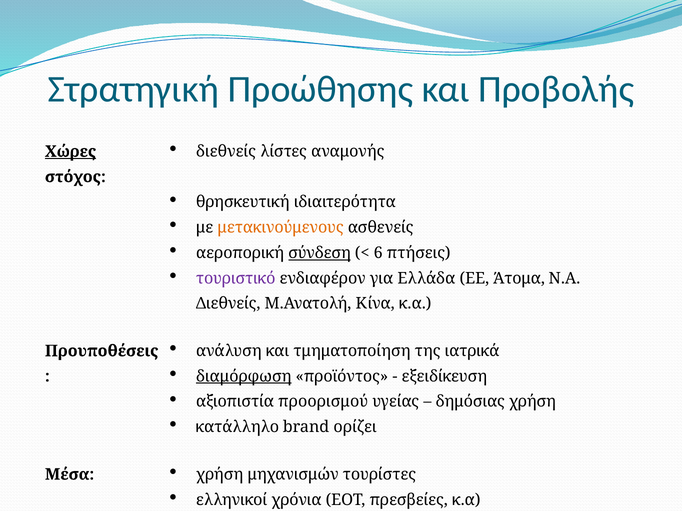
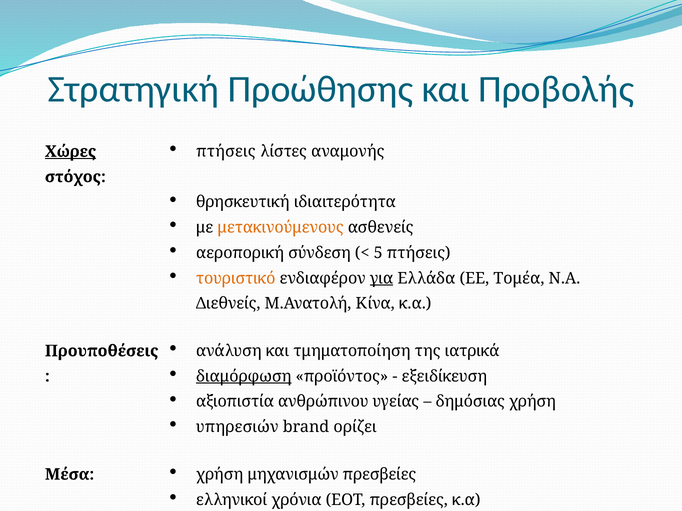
διεθνείς: διεθνείς -> πτήσεις (226, 152)
σύνδεση underline: present -> none (320, 253)
6: 6 -> 5 (378, 253)
τουριστικό colour: purple -> orange (236, 278)
για underline: none -> present (382, 278)
Άτομα: Άτομα -> Τομέα (519, 278)
προορισμού: προορισμού -> ανθρώπινου (323, 402)
κατάλληλο: κατάλληλο -> υπηρεσιών (237, 427)
μηχανισμών τουρίστες: τουρίστες -> πρεσβείες (379, 475)
